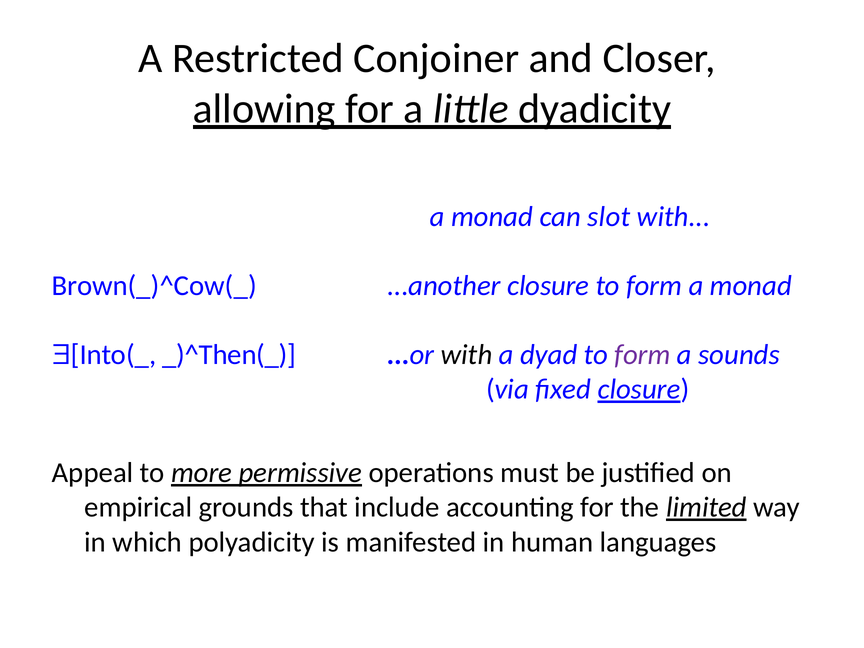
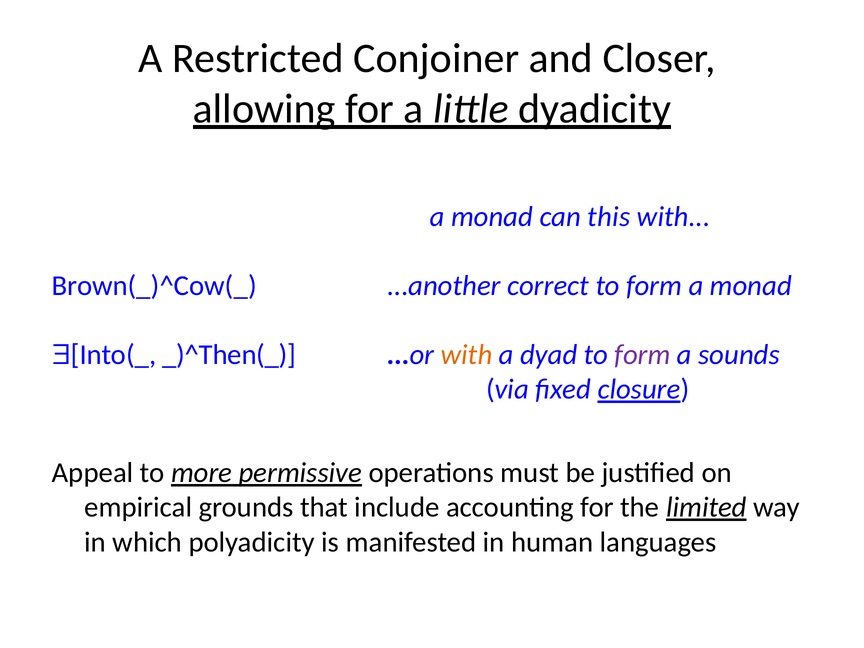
slot: slot -> this (609, 217)
...another closure: closure -> correct (548, 286)
with colour: black -> orange (467, 355)
